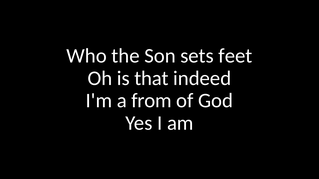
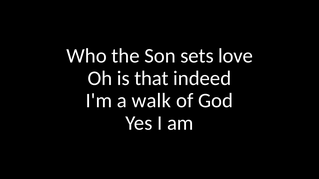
feet: feet -> love (236, 56)
from: from -> walk (151, 101)
